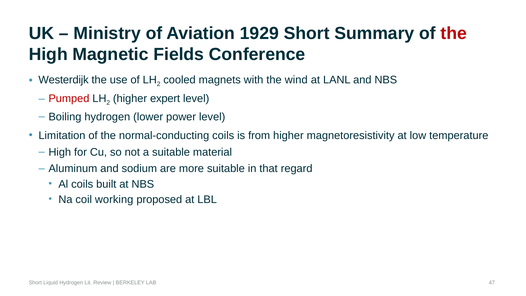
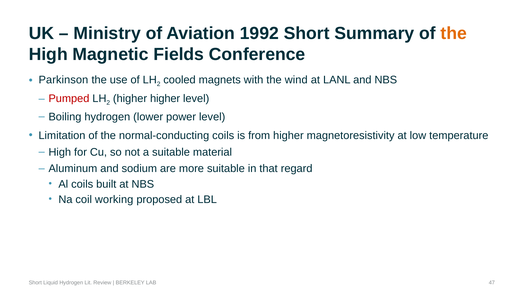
1929: 1929 -> 1992 (259, 33)
the colour: red -> orange (454, 33)
Westerdijk: Westerdijk -> Parkinson (63, 80)
higher expert: expert -> higher (165, 98)
